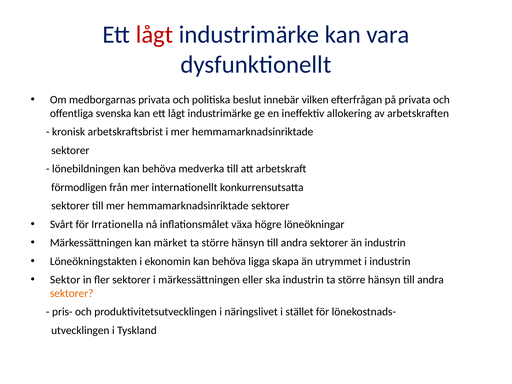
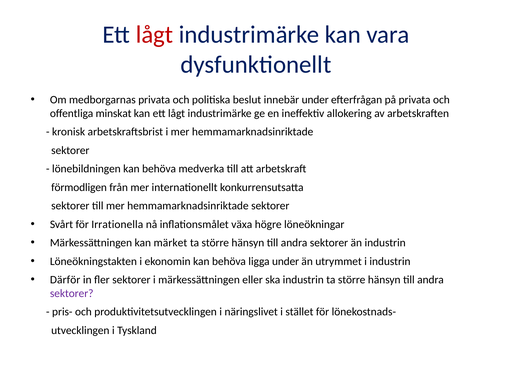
innebär vilken: vilken -> under (315, 100)
svenska: svenska -> minskat (114, 113)
ligga skapa: skapa -> under (286, 261)
Sektor: Sektor -> Därför (65, 280)
sektorer colour: orange -> purple (72, 293)
